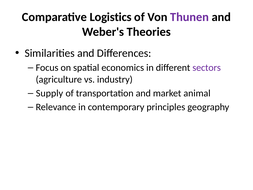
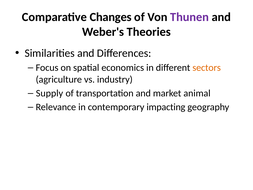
Logistics: Logistics -> Changes (111, 17)
sectors colour: purple -> orange (207, 68)
principles: principles -> impacting (166, 107)
